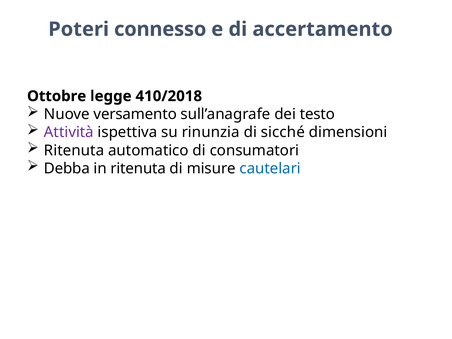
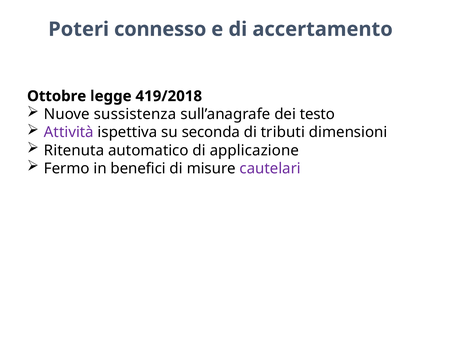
410/2018: 410/2018 -> 419/2018 (169, 96)
versamento: versamento -> sussistenza (135, 114)
rinunzia: rinunzia -> seconda (211, 132)
sicché: sicché -> tributi (283, 132)
consumatori: consumatori -> applicazione (254, 150)
Debba: Debba -> Fermo (67, 168)
in ritenuta: ritenuta -> benefici (138, 168)
cautelari colour: blue -> purple (270, 168)
